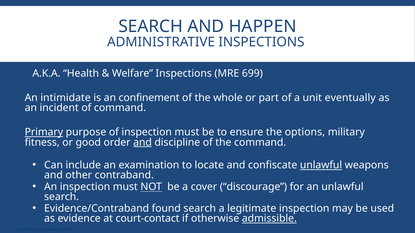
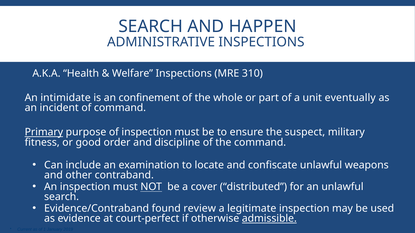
699: 699 -> 310 (252, 74)
options: options -> suspect (305, 132)
and underline: present -> none (143, 143)
unlawful underline: present -> none (321, 165)
discourage: discourage -> distributed (253, 187)
found search: search -> review (200, 209)
court-contact: court-contact -> court-perfect (148, 219)
